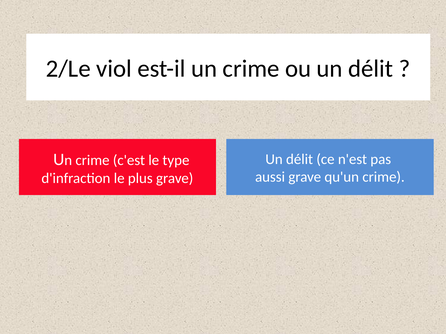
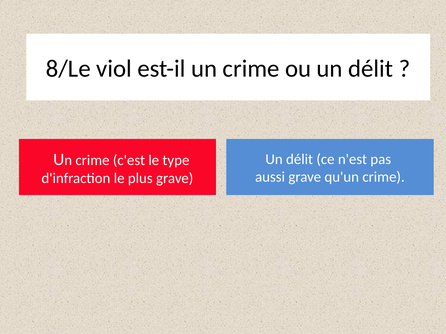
2/Le: 2/Le -> 8/Le (68, 69)
